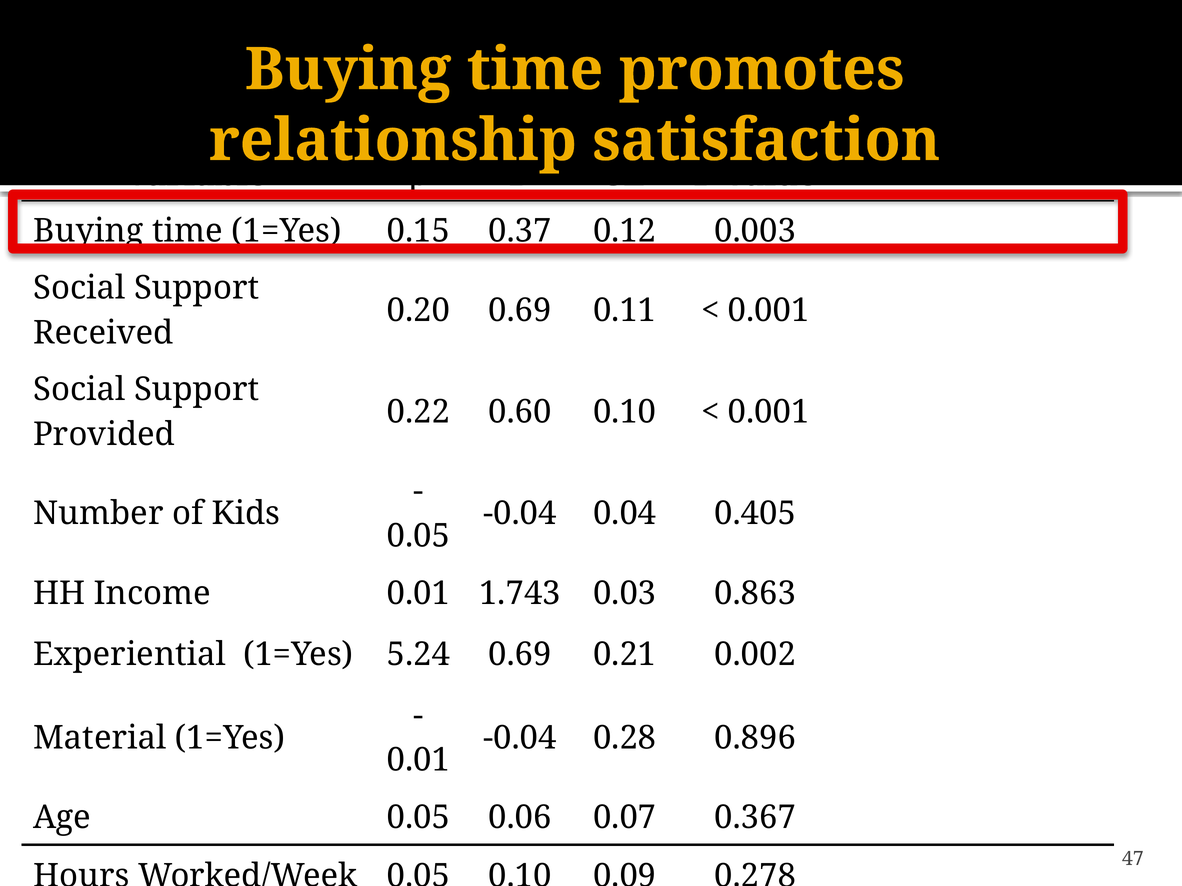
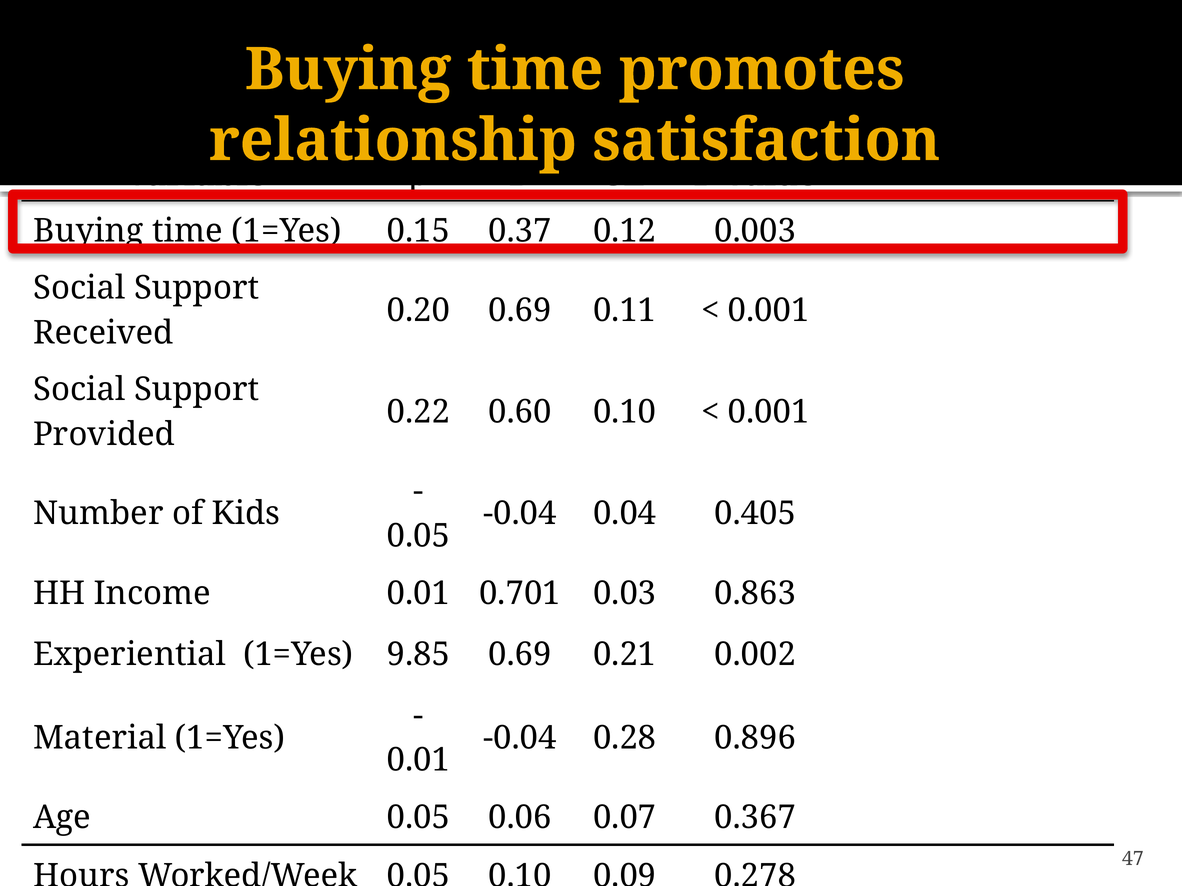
1.743: 1.743 -> 0.701 (520, 594)
5.24: 5.24 -> 9.85 (418, 655)
